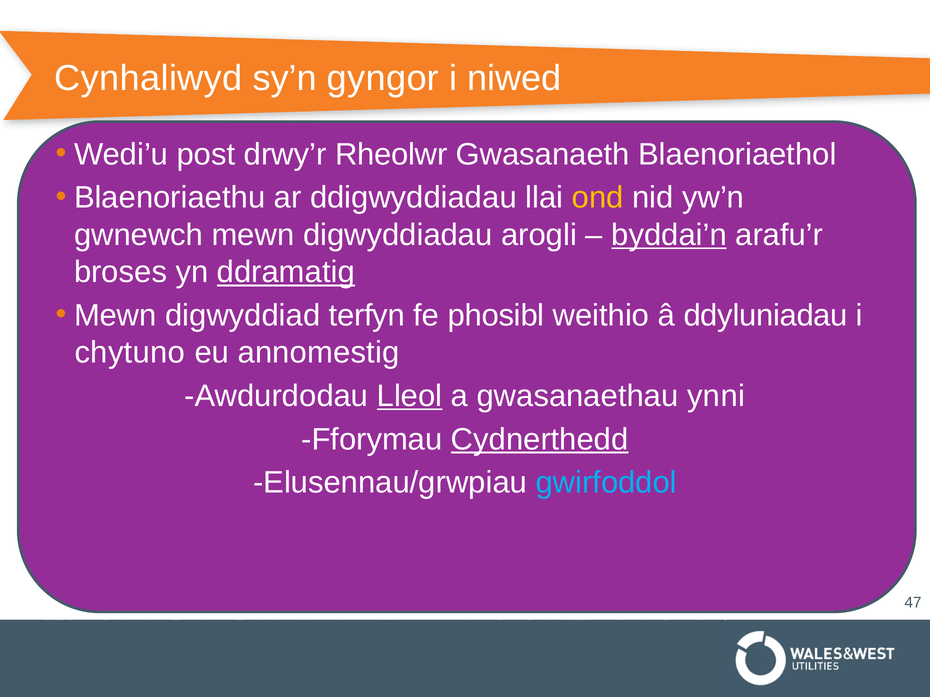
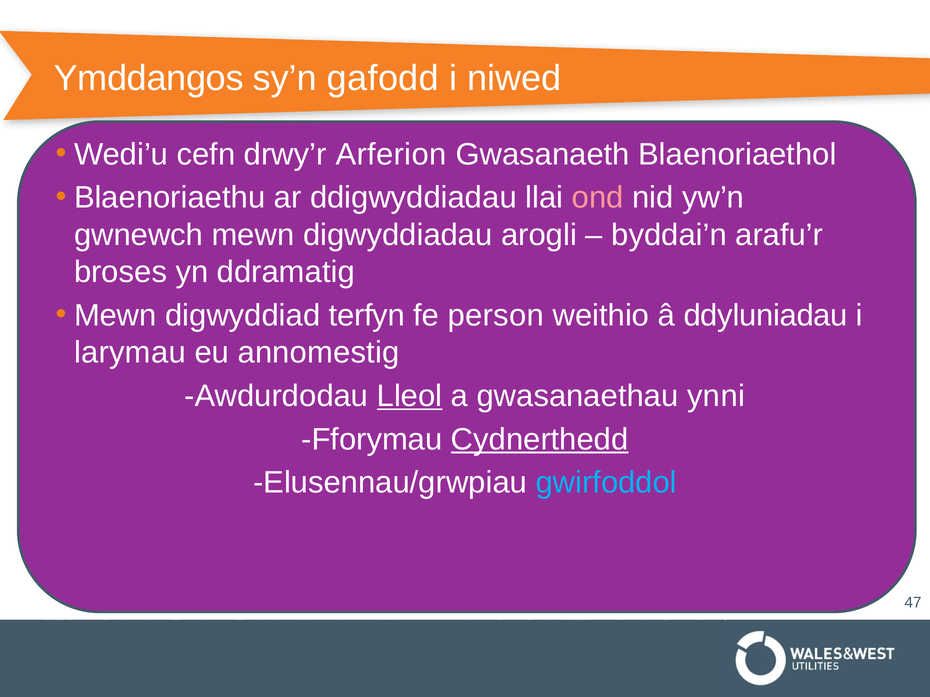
Cynhaliwyd: Cynhaliwyd -> Ymddangos (149, 78)
gyngor: gyngor -> gafodd (383, 78)
post: post -> cefn (206, 154)
Rheolwr: Rheolwr -> Arferion (391, 154)
ond colour: yellow -> pink (598, 198)
byddai’n underline: present -> none (669, 235)
ddramatig underline: present -> none (286, 272)
phosibl: phosibl -> person (496, 316)
chytuno: chytuno -> larymau (130, 353)
